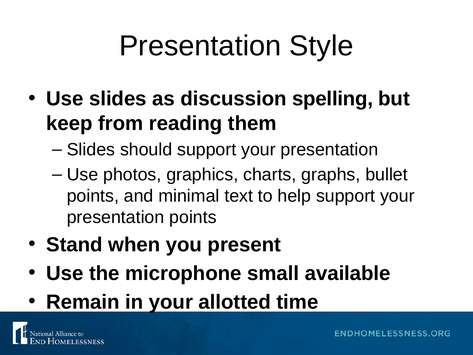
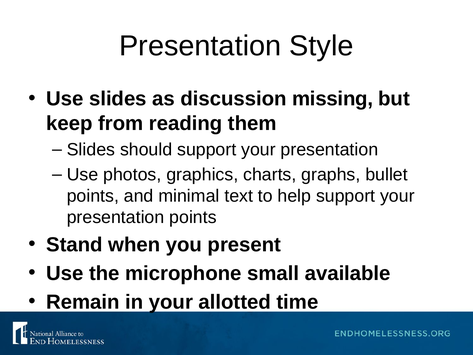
spelling: spelling -> missing (333, 99)
